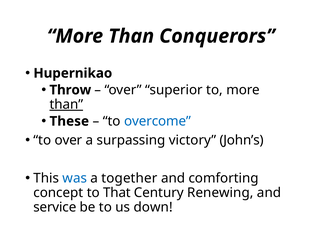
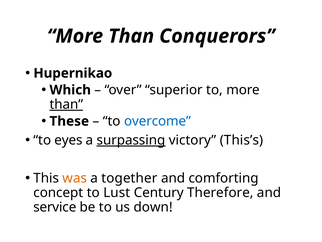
Throw: Throw -> Which (70, 90)
to over: over -> eyes (68, 140)
surpassing underline: none -> present (131, 140)
John’s: John’s -> This’s (241, 140)
was colour: blue -> orange (75, 178)
That: That -> Lust (117, 192)
Renewing: Renewing -> Therefore (220, 192)
